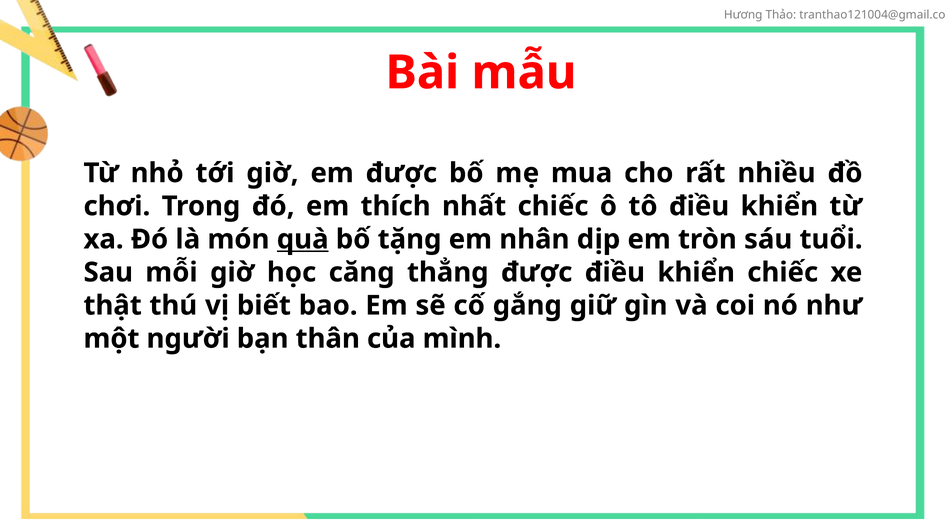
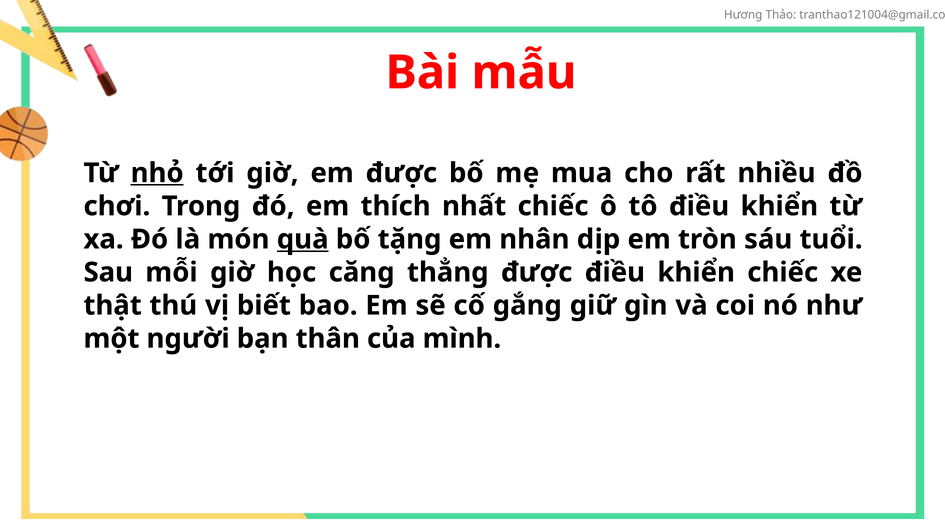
nhỏ underline: none -> present (157, 173)
